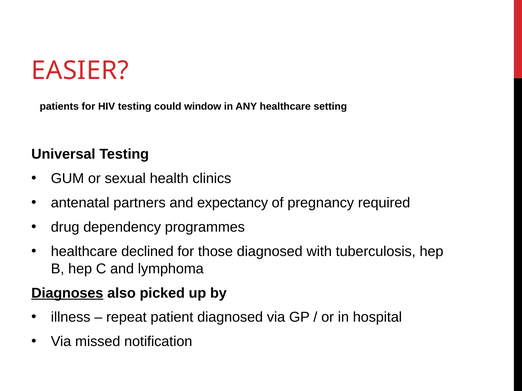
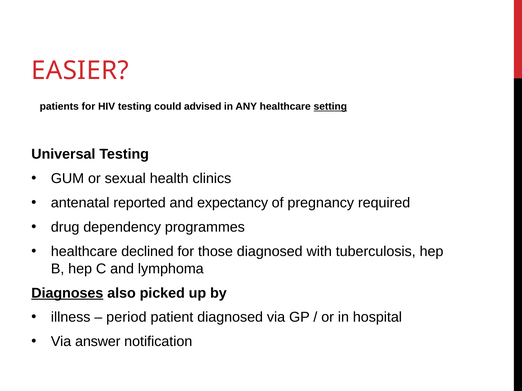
window: window -> advised (203, 107)
setting underline: none -> present (330, 107)
partners: partners -> reported (140, 203)
repeat: repeat -> period (126, 318)
missed: missed -> answer (98, 342)
